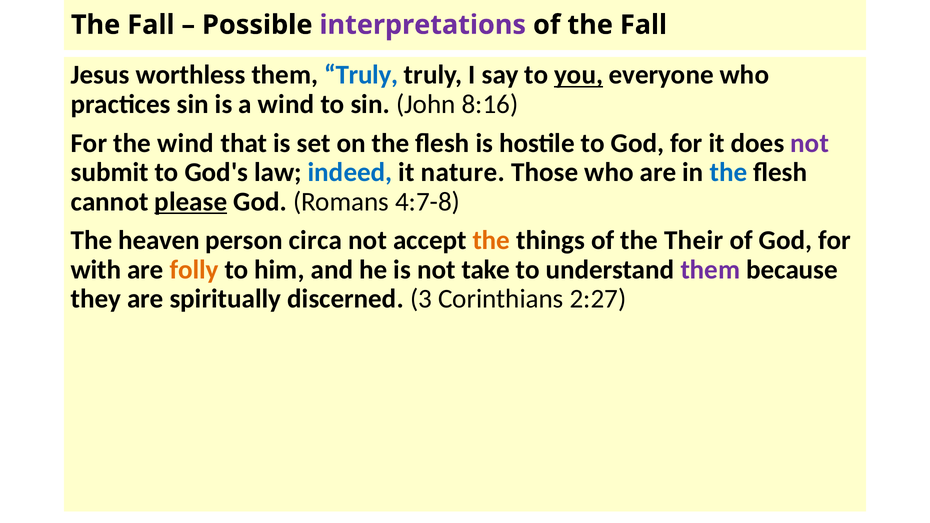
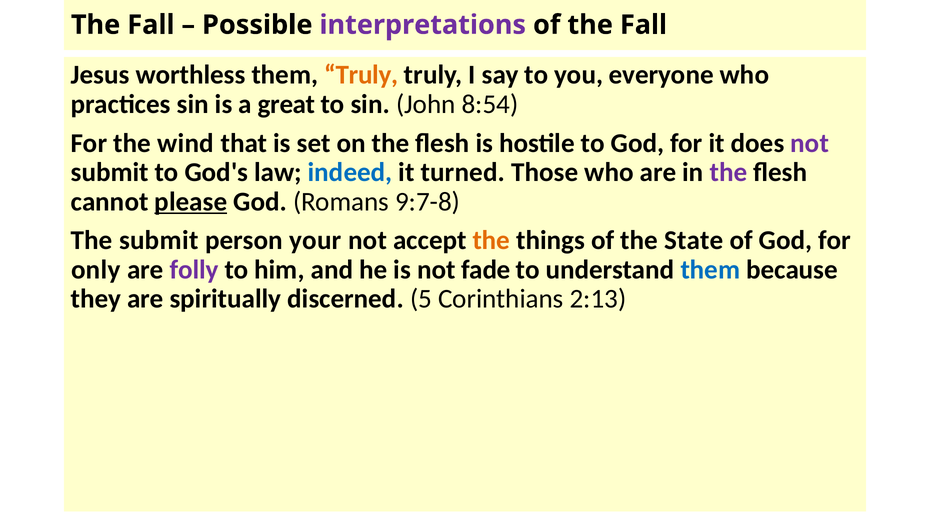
Truly colour: blue -> orange (361, 75)
you underline: present -> none (579, 75)
a wind: wind -> great (286, 104)
8:16: 8:16 -> 8:54 (490, 104)
nature: nature -> turned (463, 172)
the colour: blue -> purple (728, 172)
4:7-8: 4:7-8 -> 9:7-8 (428, 202)
The heaven: heaven -> submit (159, 241)
circa: circa -> your (315, 241)
Their: Their -> State (694, 241)
with: with -> only (96, 270)
folly colour: orange -> purple (194, 270)
take: take -> fade (486, 270)
them colour: purple -> blue (710, 270)
3: 3 -> 5 (421, 299)
2:27: 2:27 -> 2:13 (598, 299)
